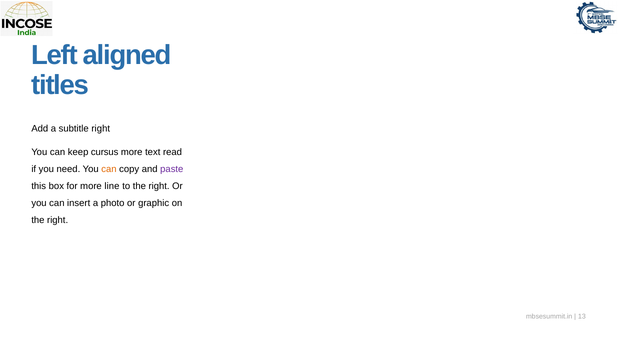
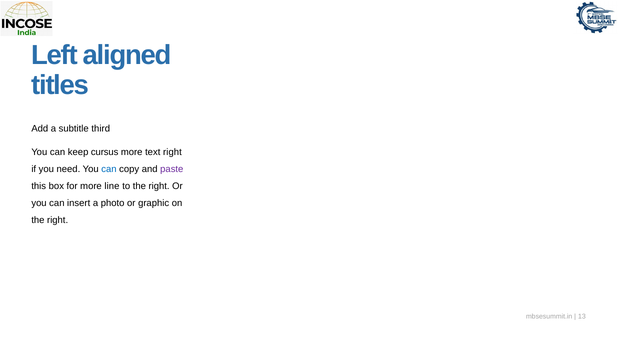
subtitle right: right -> third (101, 128)
text read: read -> right (172, 152)
can colour: orange -> blue (109, 169)
